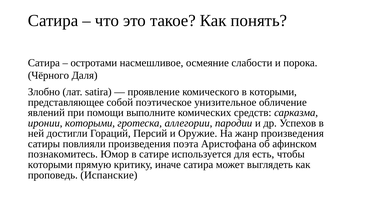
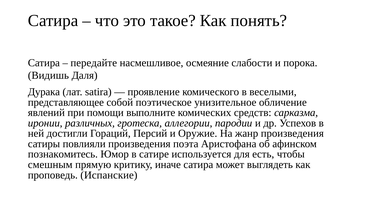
остротами: остротами -> передайте (94, 63)
Чёрного: Чёрного -> Видишь (48, 75)
Злобно: Злобно -> Дурака (44, 92)
в которыми: которыми -> веселыми (273, 92)
иронии которыми: которыми -> различных (90, 123)
которыми: которыми -> смешным (50, 165)
